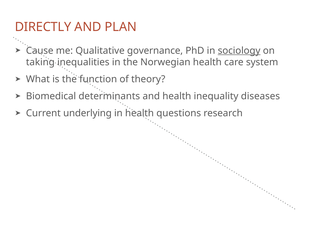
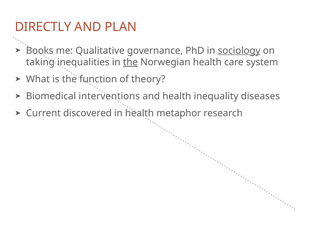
Cause: Cause -> Books (40, 51)
the underline: none -> present (130, 62)
determinants: determinants -> interventions (109, 96)
underlying: underlying -> discovered (87, 113)
questions: questions -> metaphor (179, 113)
